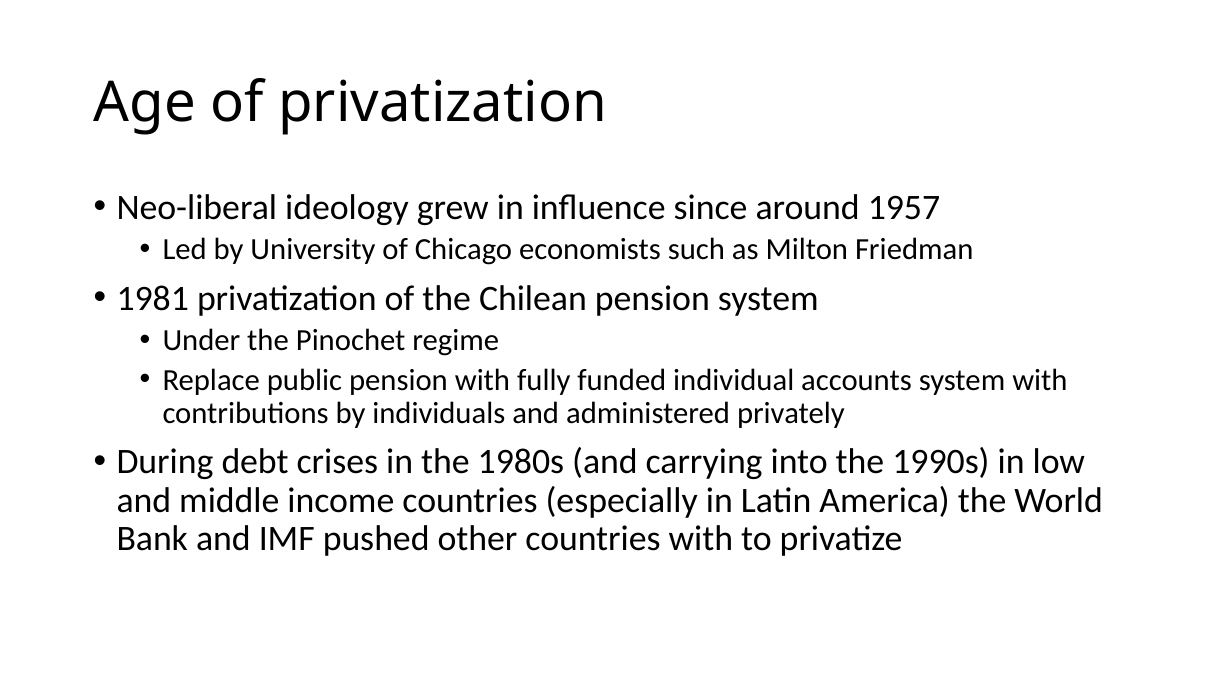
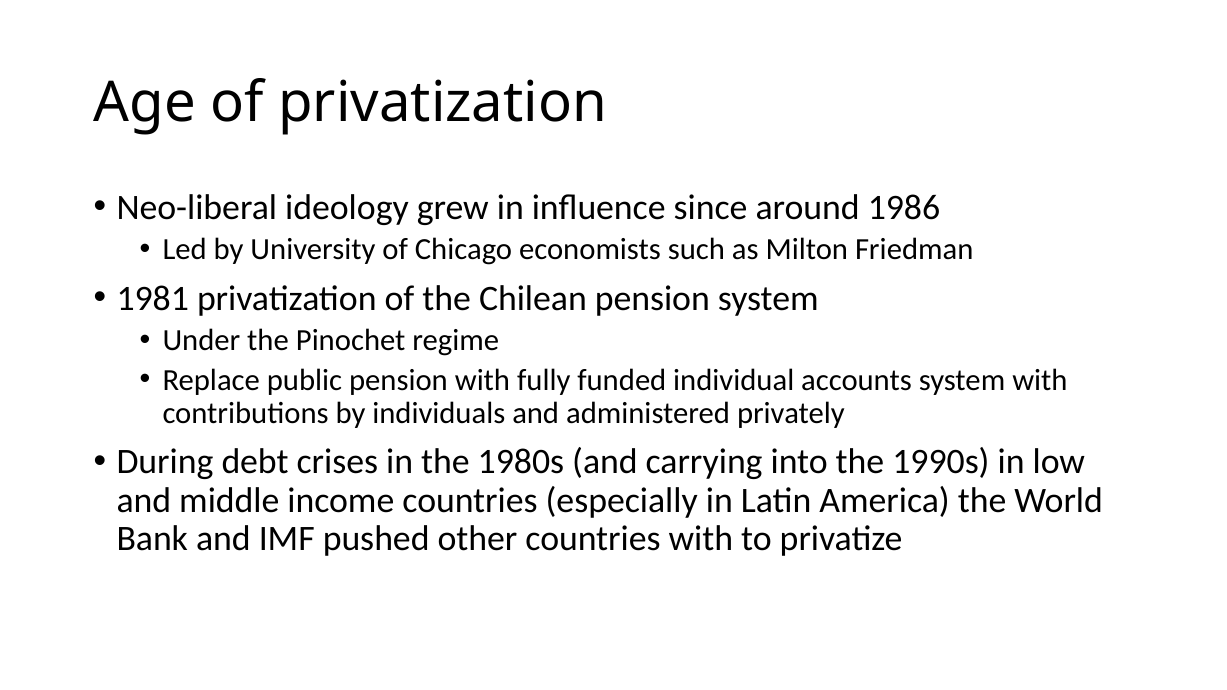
1957: 1957 -> 1986 (904, 207)
